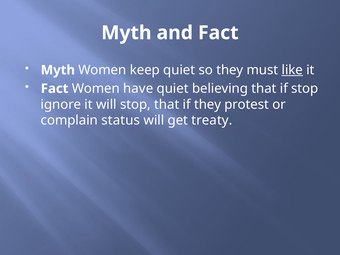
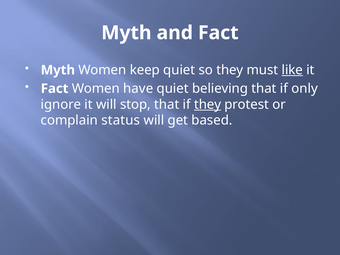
if stop: stop -> only (305, 89)
they underline: none -> present (208, 104)
treaty: treaty -> based (212, 120)
